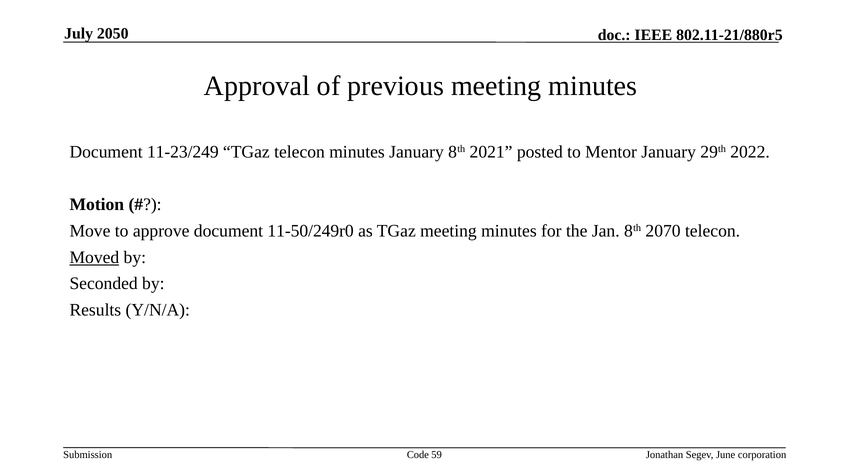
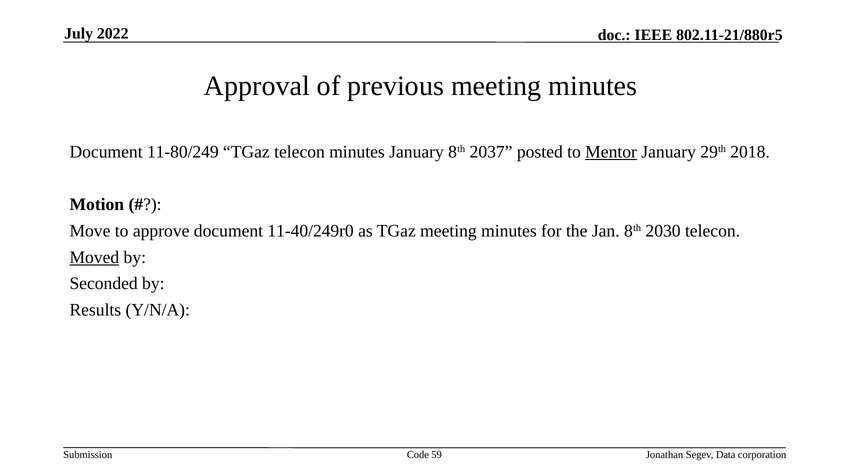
2050: 2050 -> 2022 (113, 33)
11-23/249: 11-23/249 -> 11-80/249 (183, 152)
2021: 2021 -> 2037 (491, 152)
Mentor underline: none -> present (611, 152)
2022: 2022 -> 2018 (750, 152)
11-50/249r0: 11-50/249r0 -> 11-40/249r0 (311, 231)
2070: 2070 -> 2030 (663, 231)
June: June -> Data (726, 454)
